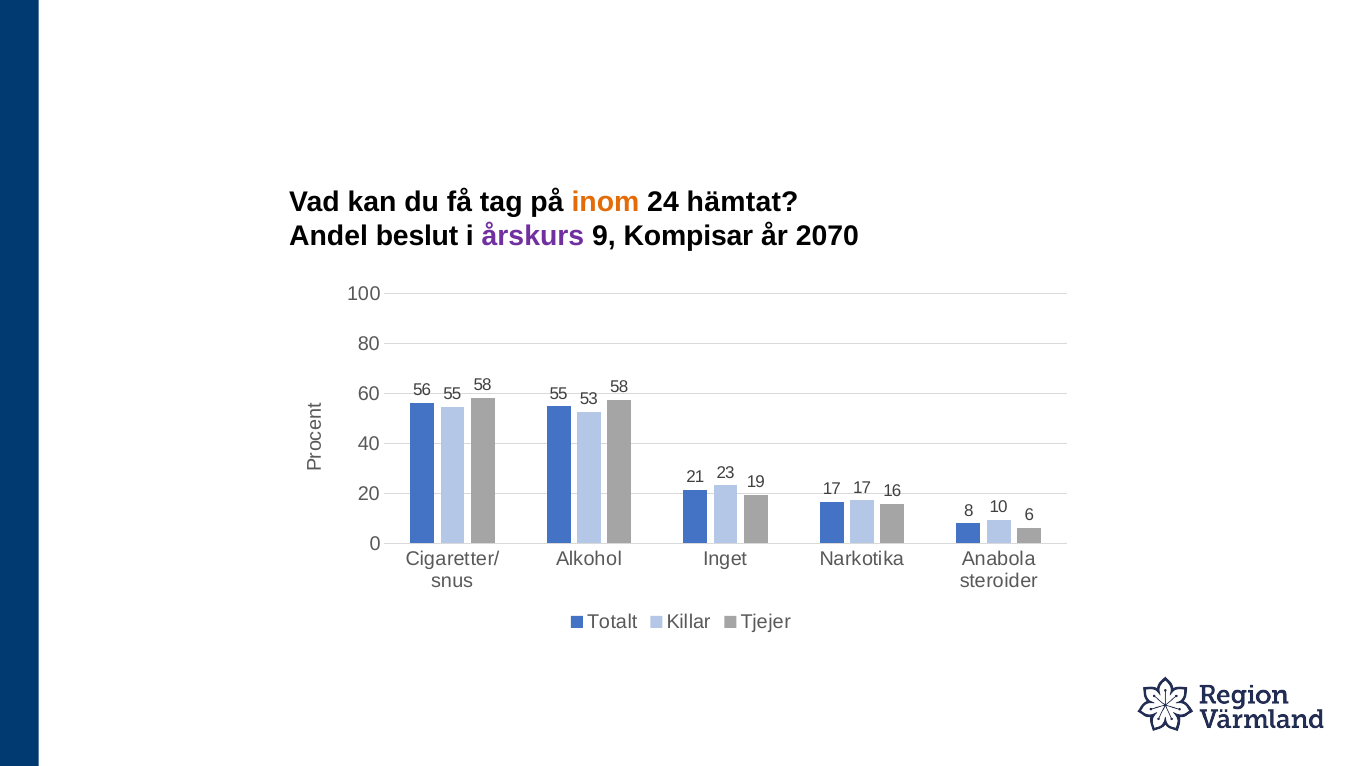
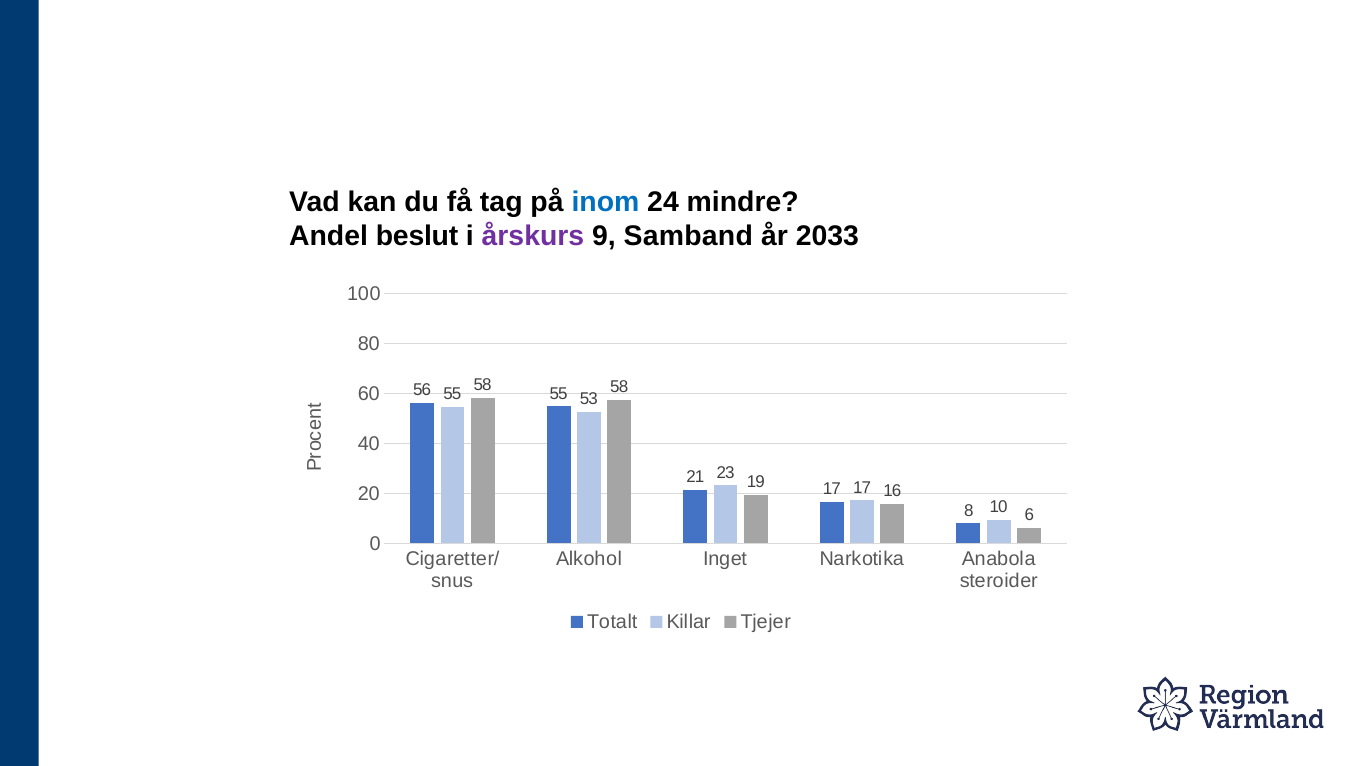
inom colour: orange -> blue (605, 202)
hämtat: hämtat -> mindre (743, 202)
Kompisar: Kompisar -> Samband (688, 236)
2070: 2070 -> 2033 (827, 236)
